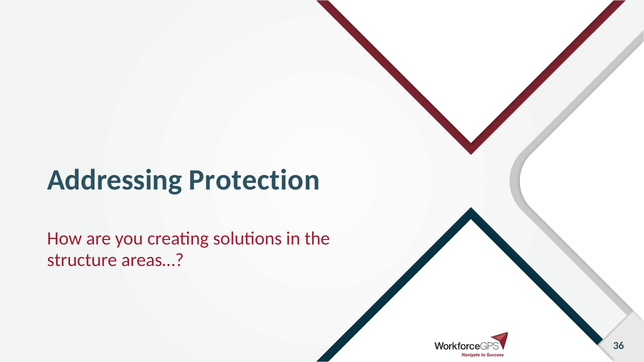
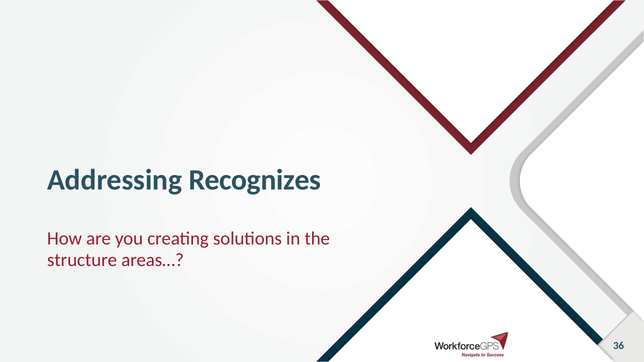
Protection: Protection -> Recognizes (255, 180)
